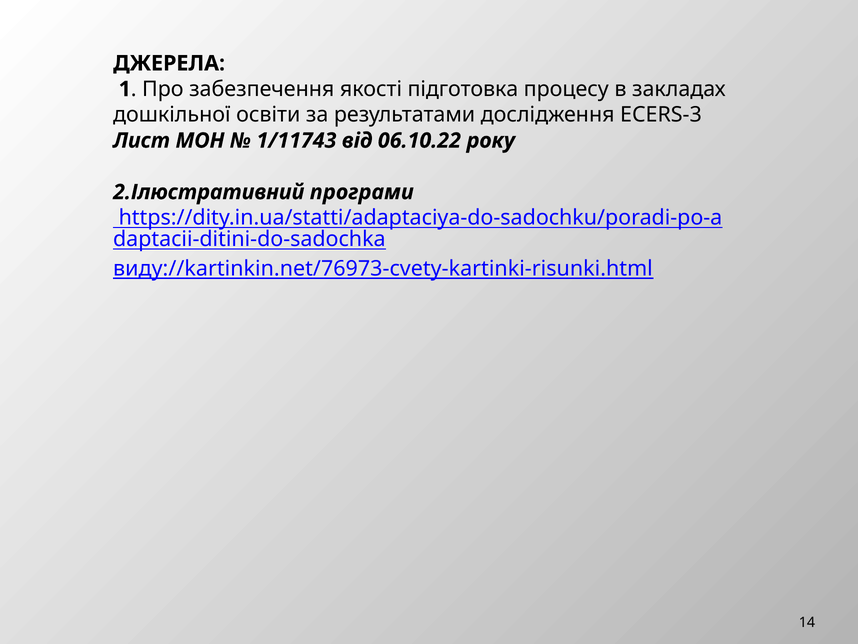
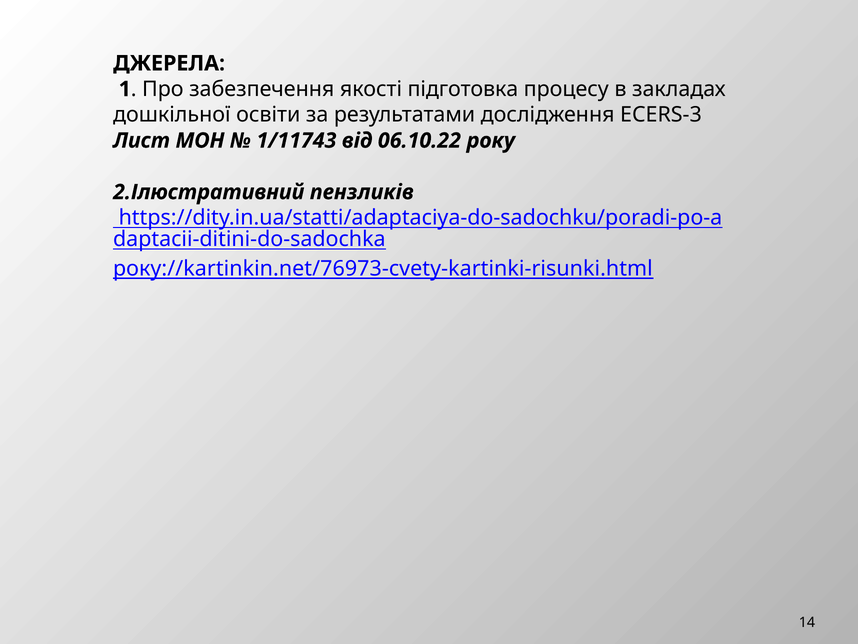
програми: програми -> пензликів (362, 192)
виду://kartinkin.net/76973-cvety-kartinki-risunki.html: виду://kartinkin.net/76973-cvety-kartinki-risunki.html -> року://kartinkin.net/76973-cvety-kartinki-risunki.html (383, 268)
